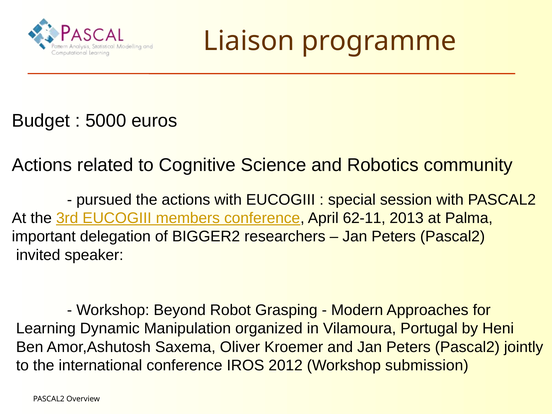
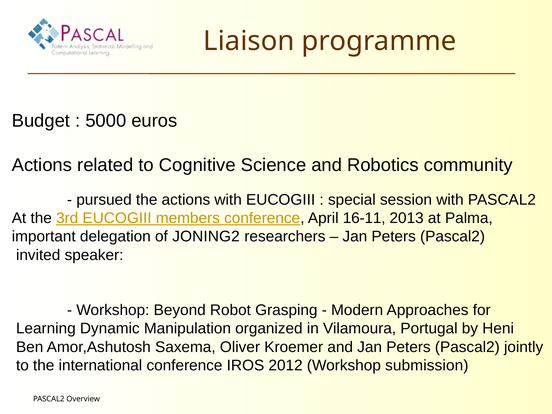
62-11: 62-11 -> 16-11 (364, 218)
BIGGER2: BIGGER2 -> JONING2 (206, 237)
